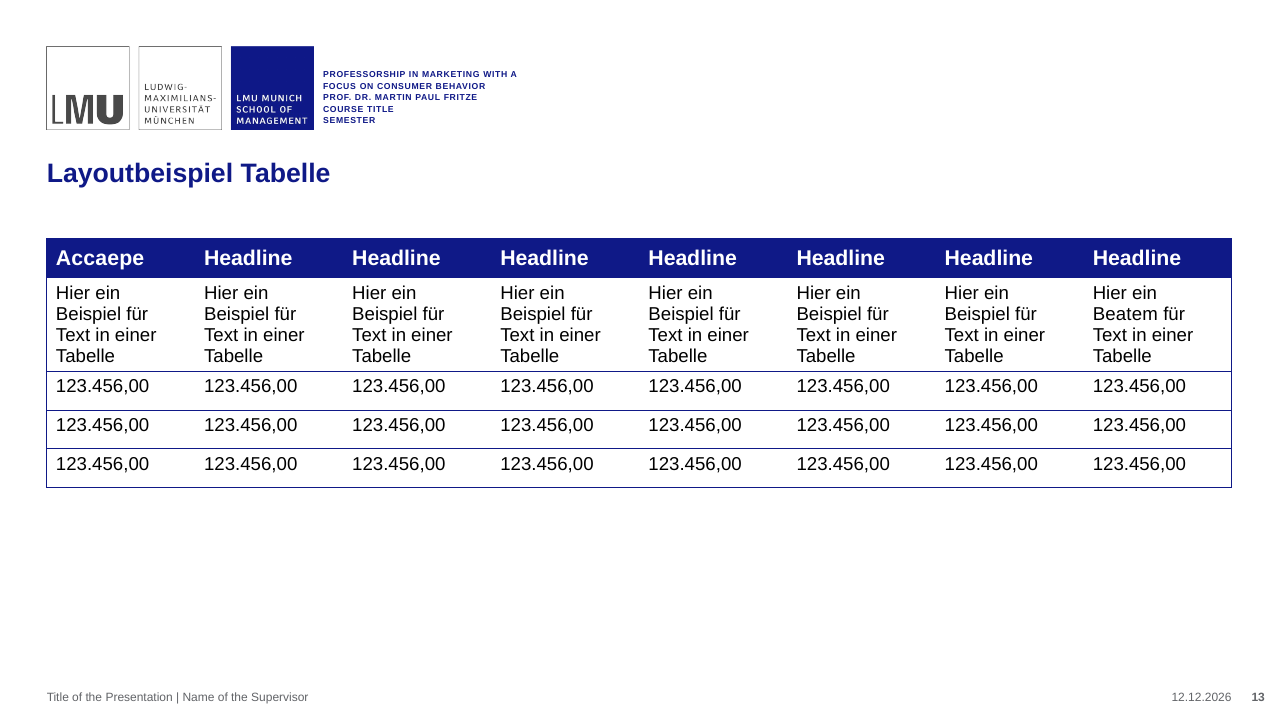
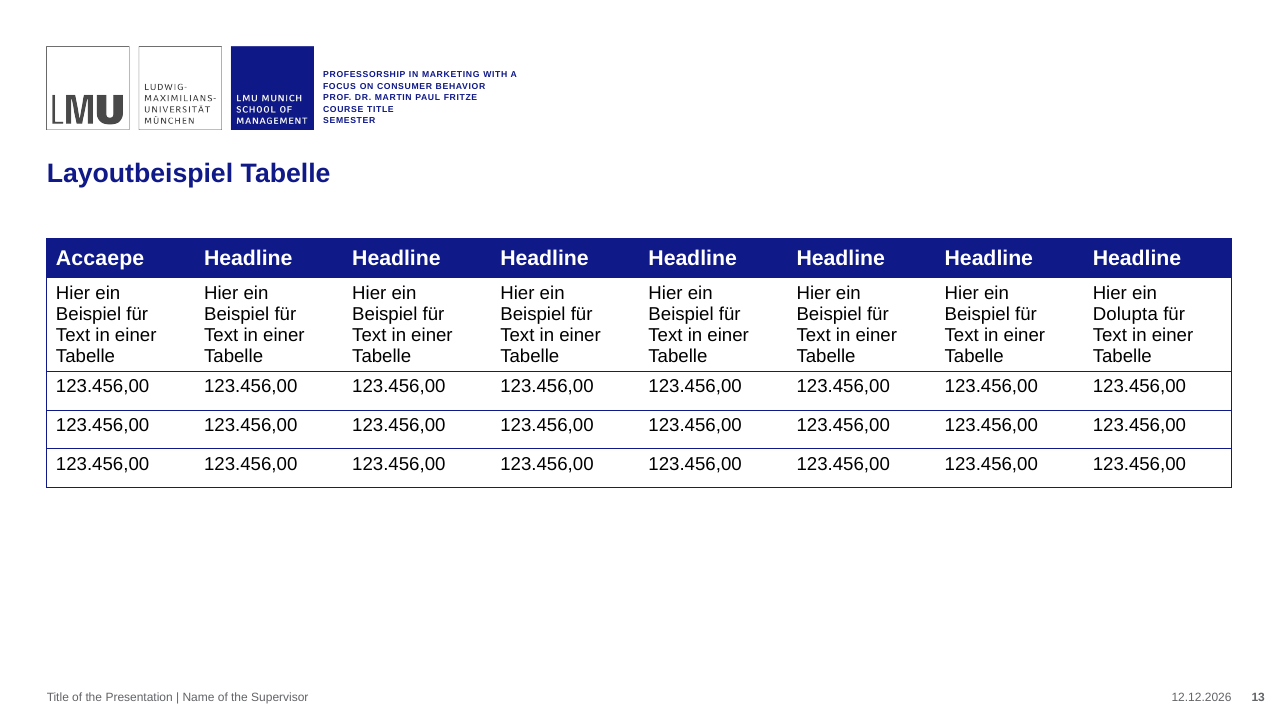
Beatem: Beatem -> Dolupta (1125, 314)
